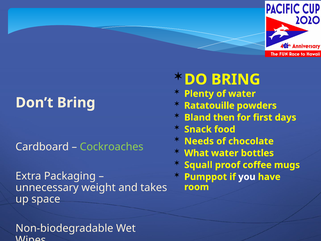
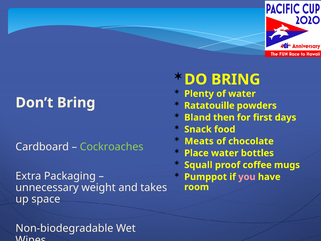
Needs: Needs -> Meats (199, 141)
What: What -> Place (196, 153)
you colour: white -> pink (247, 177)
